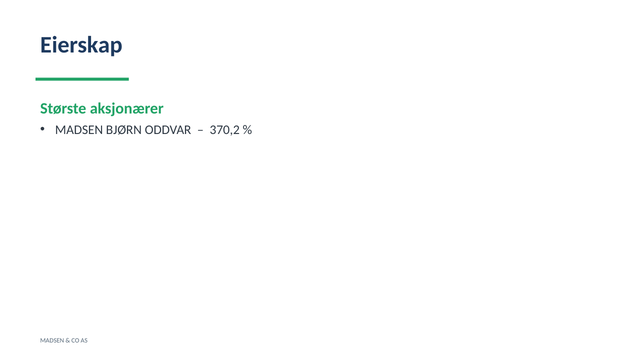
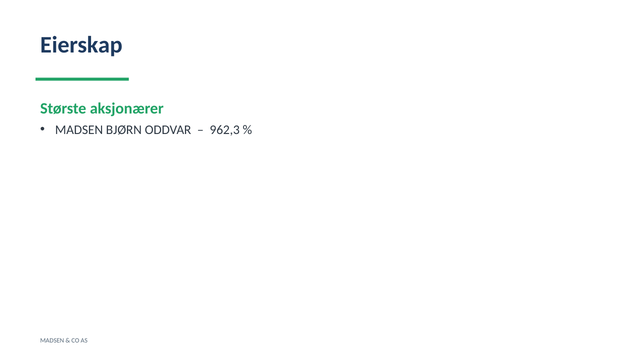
370,2: 370,2 -> 962,3 (225, 130)
